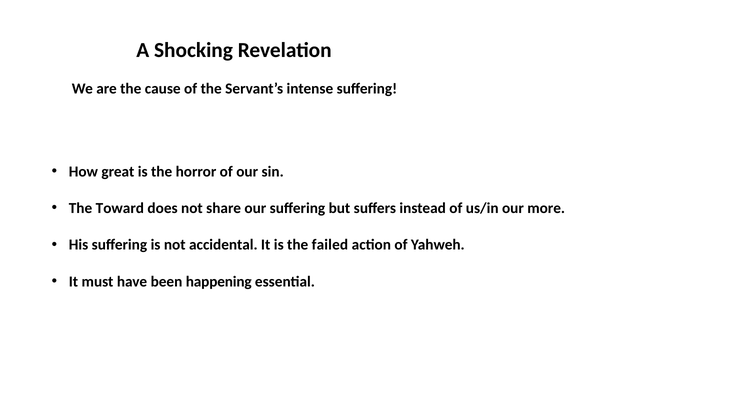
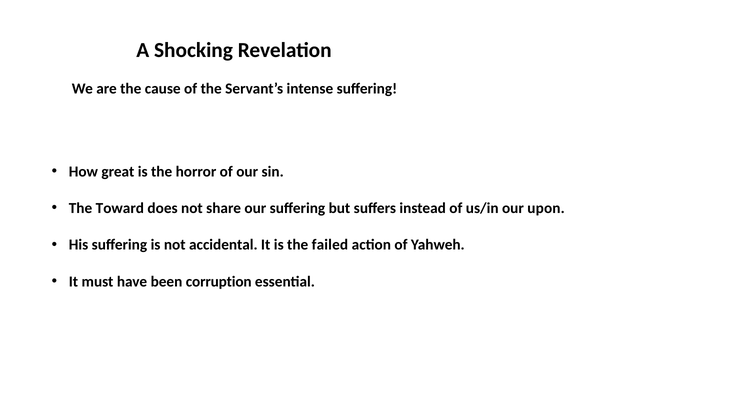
more: more -> upon (546, 208)
happening: happening -> corruption (219, 281)
